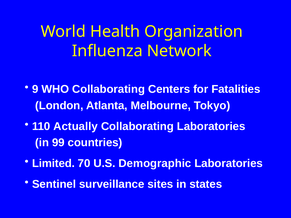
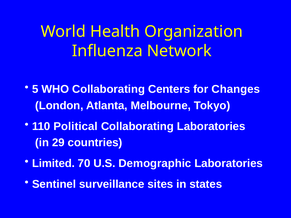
9: 9 -> 5 (35, 89)
Fatalities: Fatalities -> Changes (236, 89)
Actually: Actually -> Political (76, 126)
99: 99 -> 29 (58, 143)
